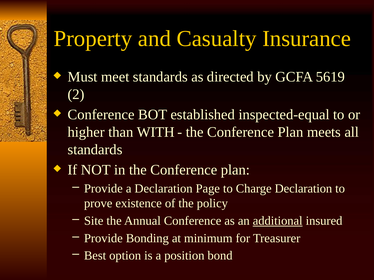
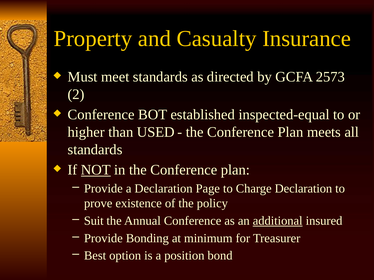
5619: 5619 -> 2573 (330, 77)
WITH: WITH -> USED (156, 132)
NOT underline: none -> present (96, 170)
Site: Site -> Suit (94, 221)
